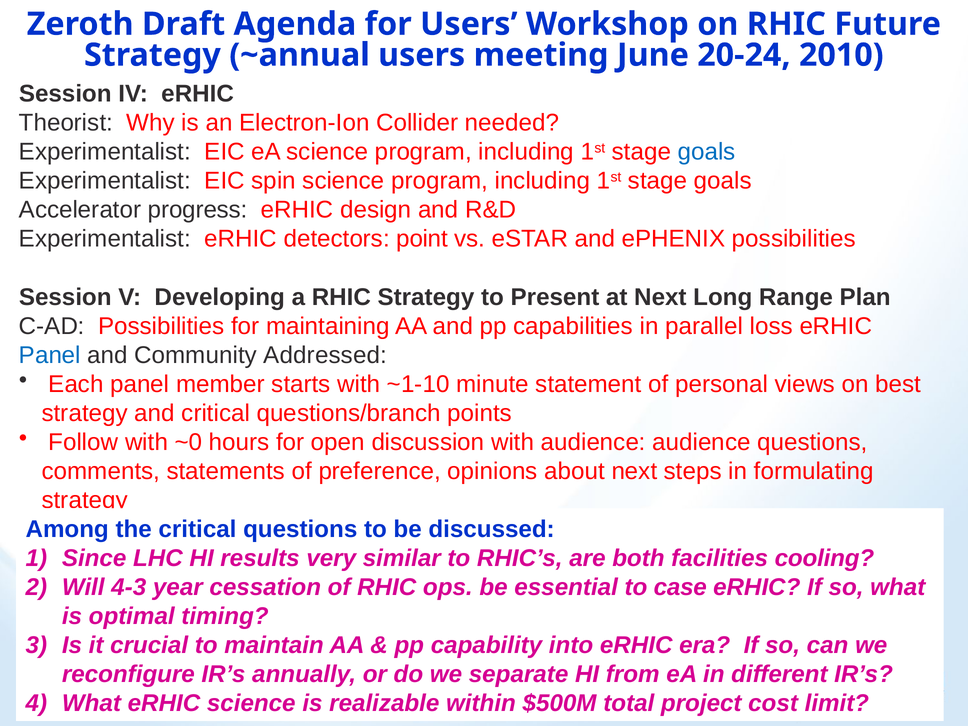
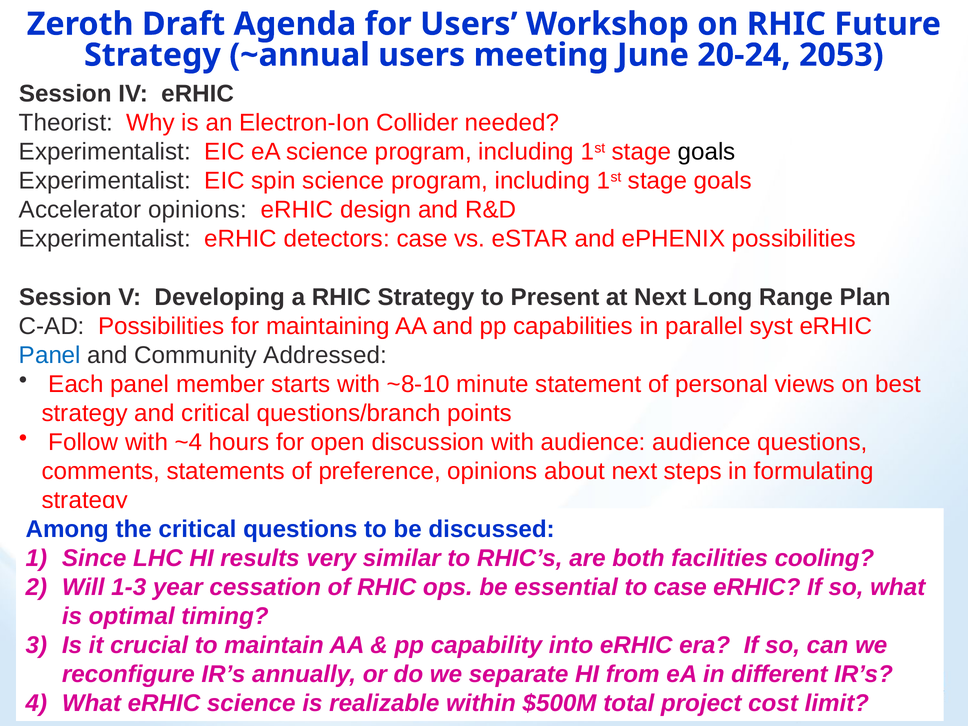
2010: 2010 -> 2053 (841, 55)
goals colour: blue -> black (707, 152)
Accelerator progress: progress -> opinions (197, 210)
detectors point: point -> case (422, 239)
loss: loss -> syst (771, 326)
~1-10: ~1-10 -> ~8-10 (418, 384)
~0: ~0 -> ~4 (188, 442)
4-3: 4-3 -> 1-3 (129, 587)
